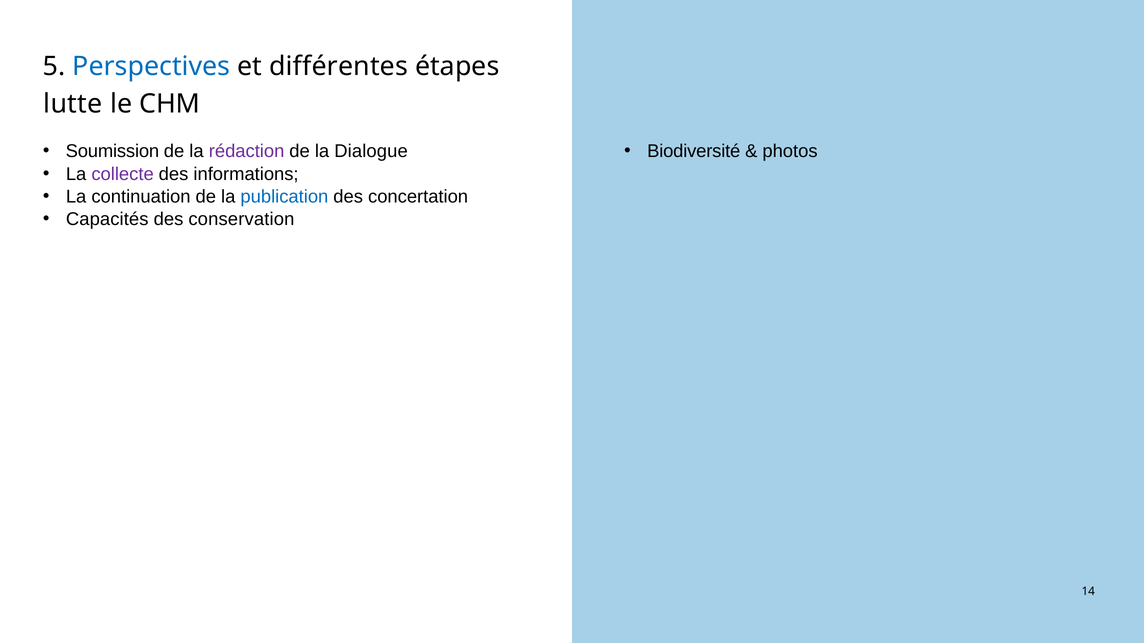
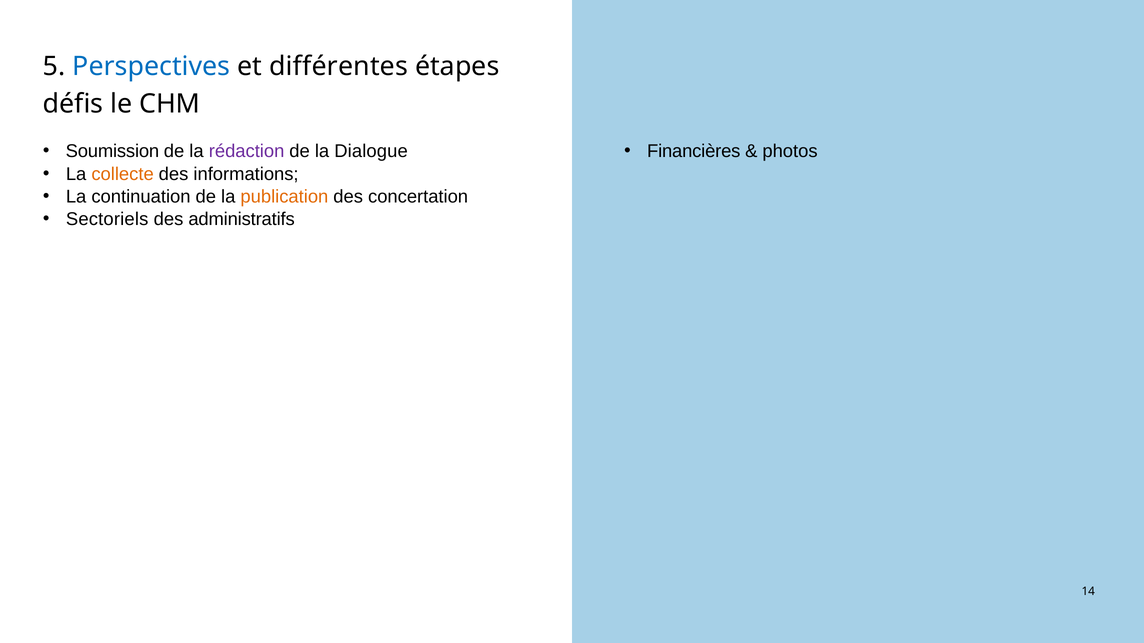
lutte: lutte -> défis (73, 104)
Biodiversité: Biodiversité -> Financières (694, 151)
collecte colour: purple -> orange (123, 174)
publication colour: blue -> orange (284, 197)
Capacités: Capacités -> Sectoriels (107, 219)
conservation: conservation -> administratifs (242, 219)
